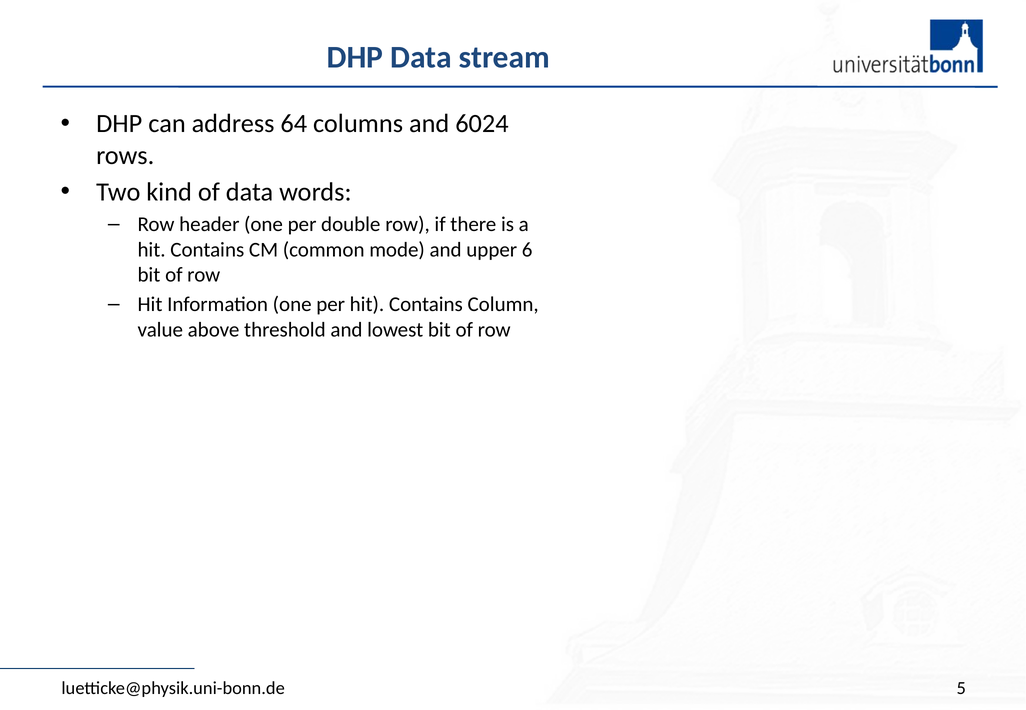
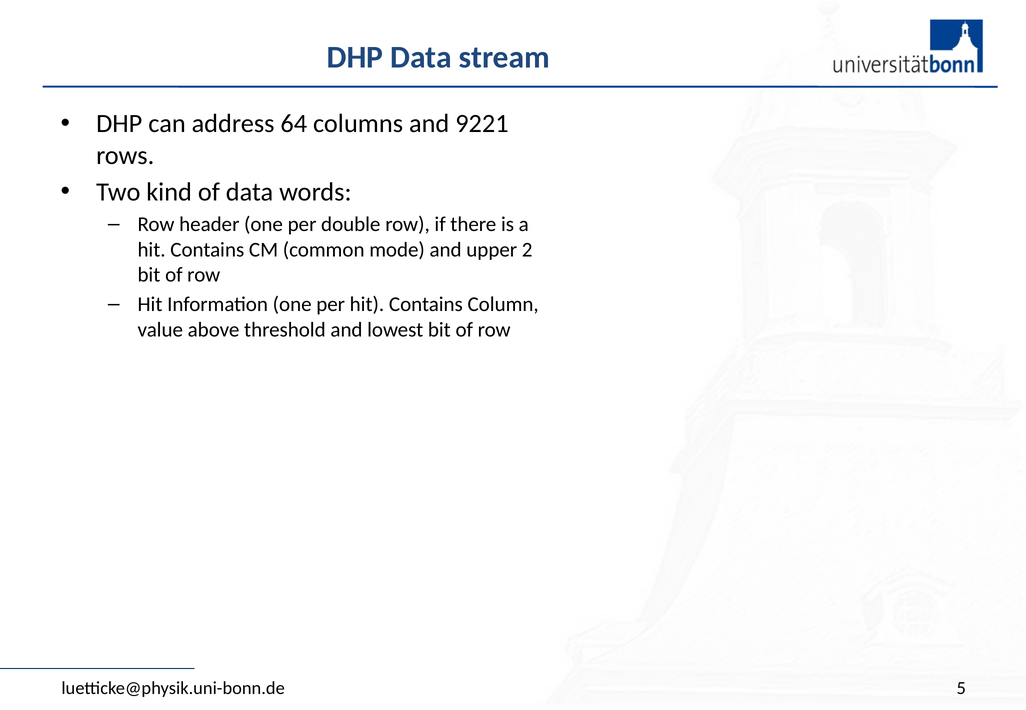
6024: 6024 -> 9221 (482, 124)
6: 6 -> 2 (527, 250)
